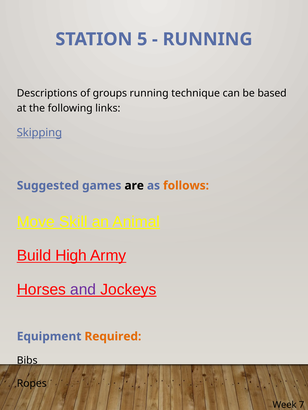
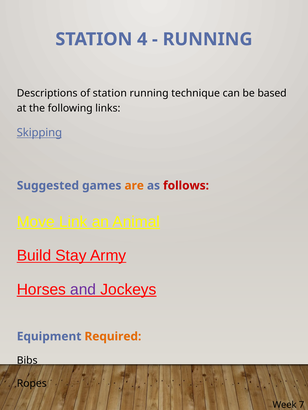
5: 5 -> 4 (142, 39)
of groups: groups -> station (110, 93)
are colour: black -> orange (134, 186)
follows colour: orange -> red (186, 186)
Skill: Skill -> Link (73, 222)
High: High -> Stay (71, 256)
